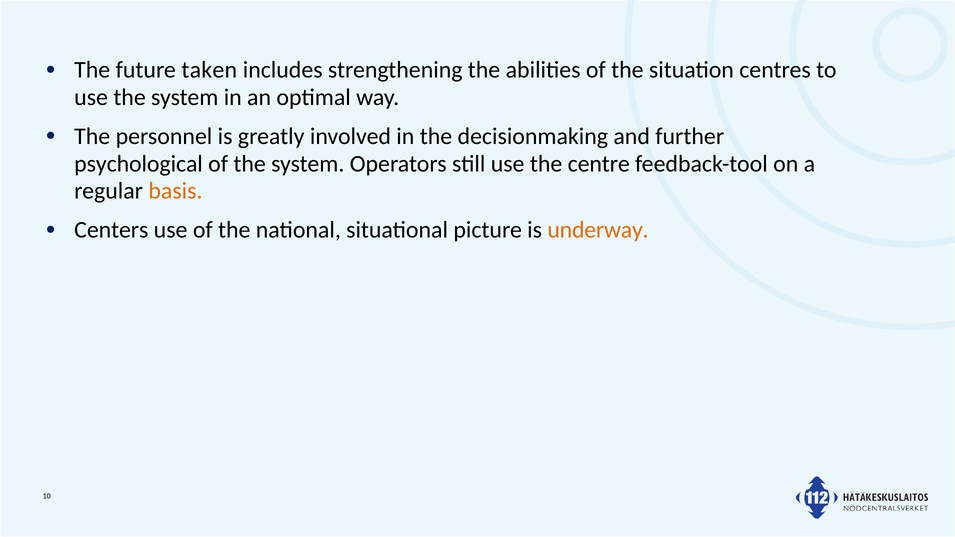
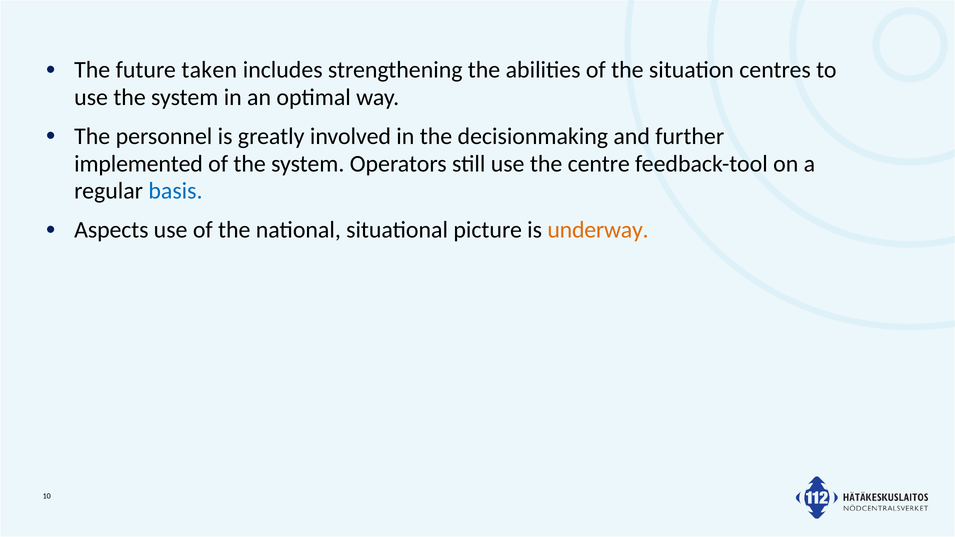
psychological: psychological -> implemented (139, 164)
basis colour: orange -> blue (175, 191)
Centers: Centers -> Aspects (111, 230)
